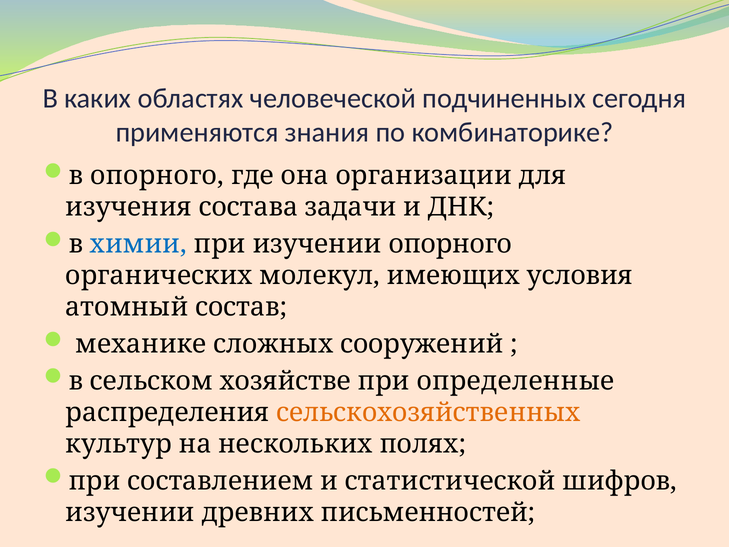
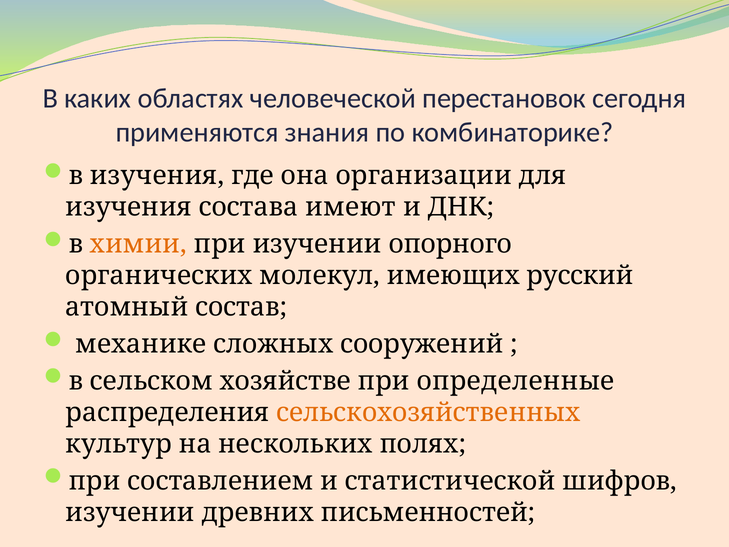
подчиненных: подчиненных -> перестановок (504, 98)
в опорного: опорного -> изучения (157, 176)
задачи: задачи -> имеют (351, 207)
химии colour: blue -> orange (138, 244)
условия: условия -> русский (580, 275)
